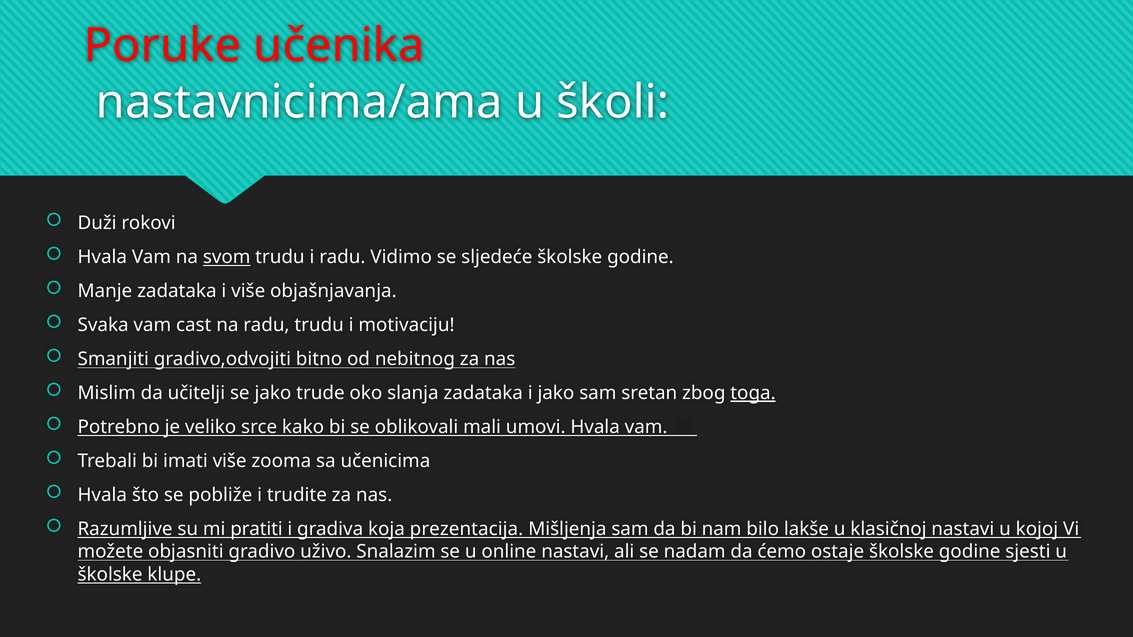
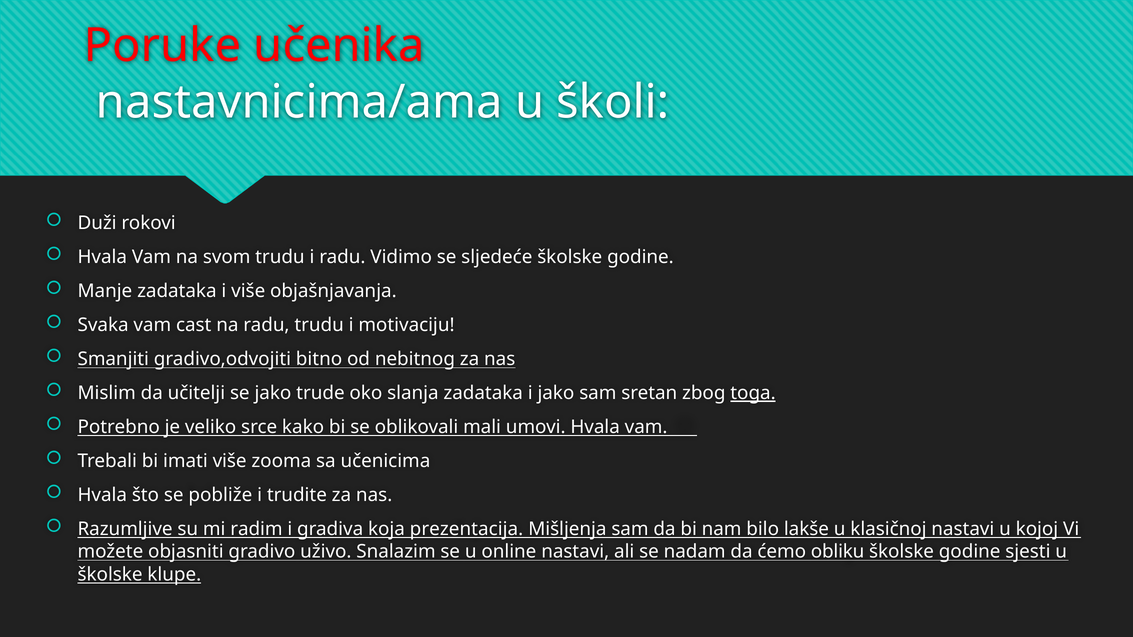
svom underline: present -> none (227, 257)
pratiti: pratiti -> radim (256, 529)
ostaje: ostaje -> obliku (838, 552)
